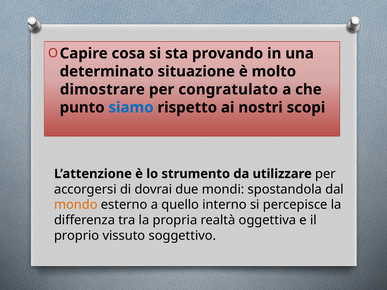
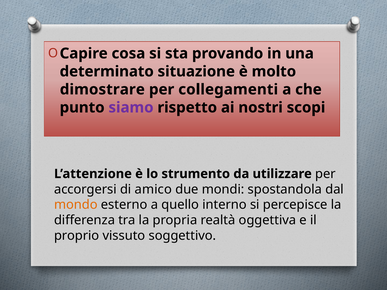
congratulato: congratulato -> collegamenti (228, 90)
siamo colour: blue -> purple (131, 108)
dovrai: dovrai -> amico (153, 189)
